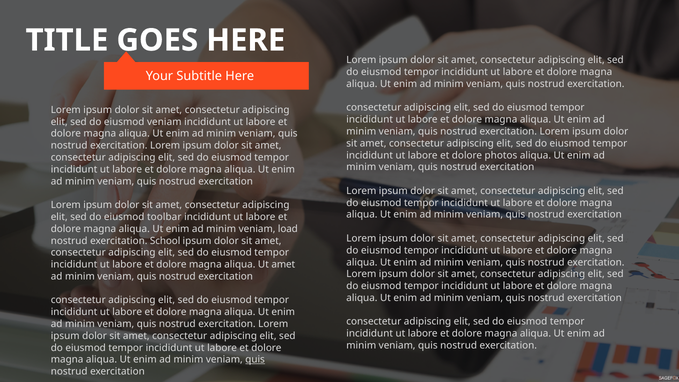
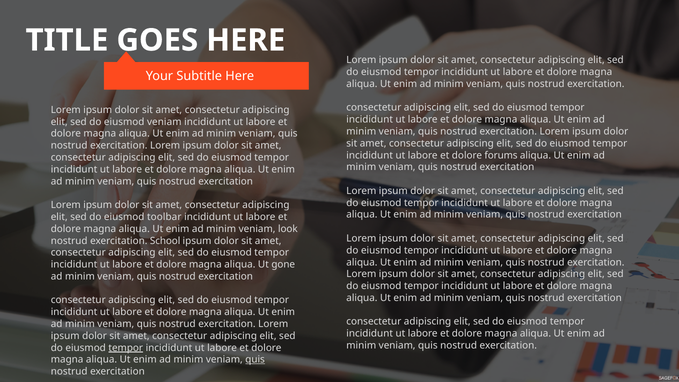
photos: photos -> forums (501, 155)
load: load -> look (288, 229)
Ut amet: amet -> gone (283, 264)
tempor underline: none -> present (126, 348)
